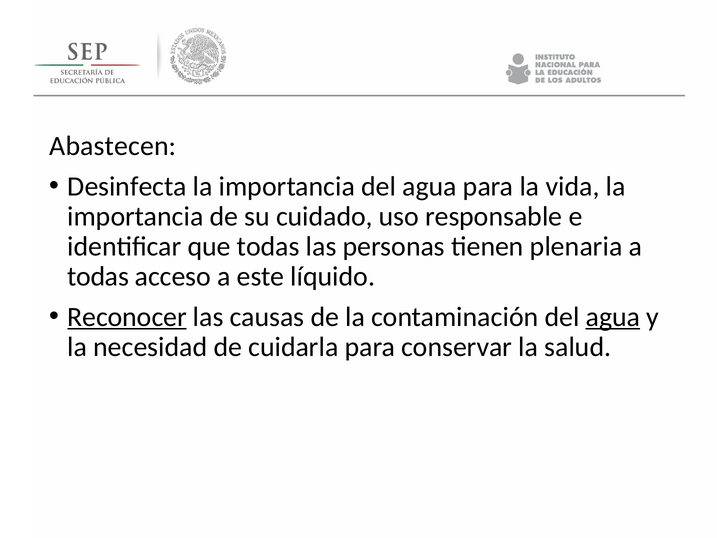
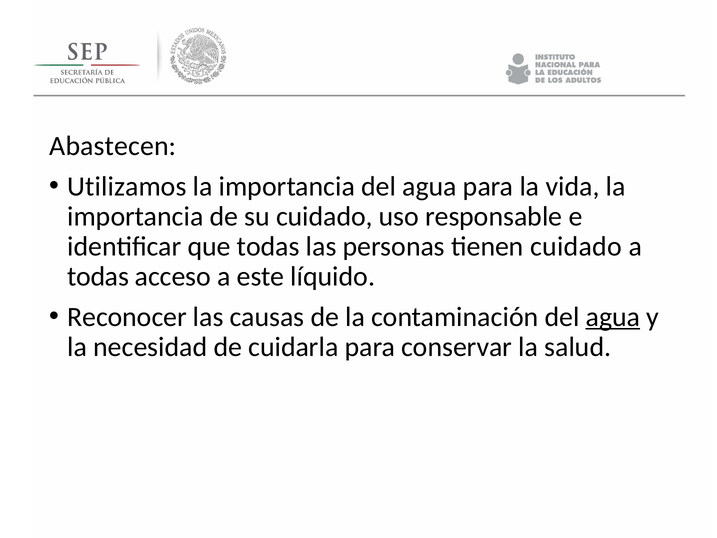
Desinfecta: Desinfecta -> Utilizamos (127, 186)
tienen plenaria: plenaria -> cuidado (576, 247)
Reconocer underline: present -> none (127, 317)
